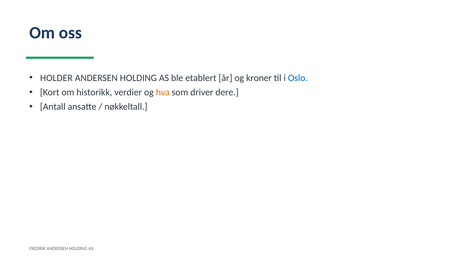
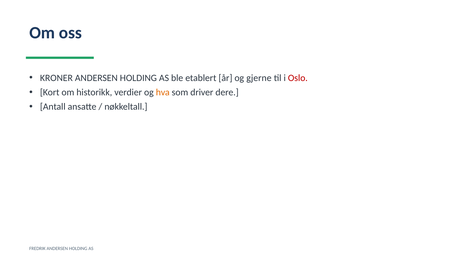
HOLDER: HOLDER -> KRONER (56, 78)
kroner: kroner -> gjerne (259, 78)
Oslo colour: blue -> red (298, 78)
